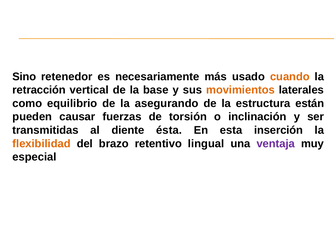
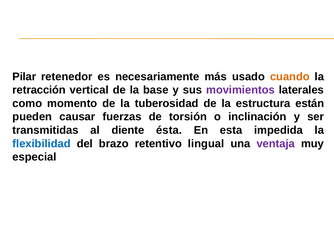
Sino: Sino -> Pilar (24, 76)
movimientos colour: orange -> purple (240, 90)
equilibrio: equilibrio -> momento (72, 103)
asegurando: asegurando -> tuberosidad (167, 103)
inserción: inserción -> impedida (278, 130)
flexibilidad colour: orange -> blue (42, 143)
